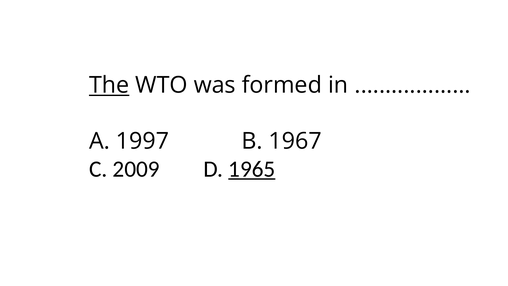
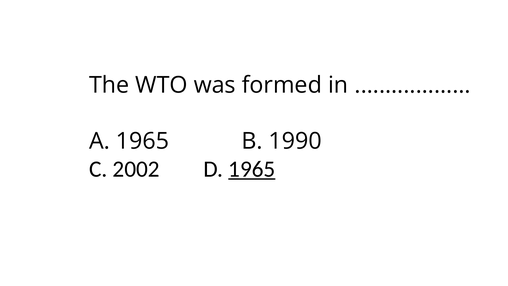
The underline: present -> none (109, 85)
A 1997: 1997 -> 1965 (143, 141)
1967: 1967 -> 1990 (295, 141)
2009: 2009 -> 2002 (136, 169)
